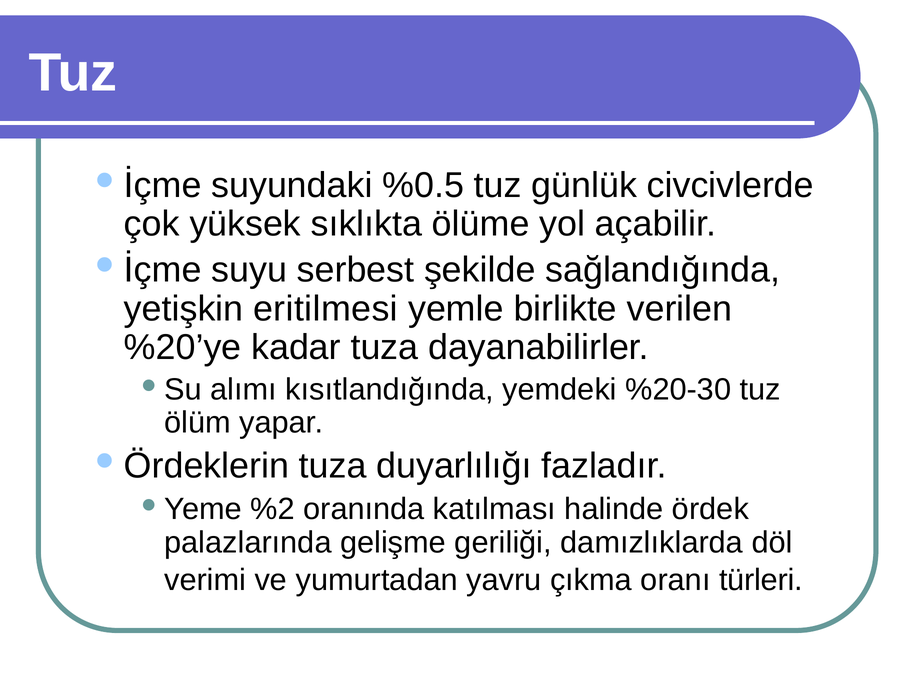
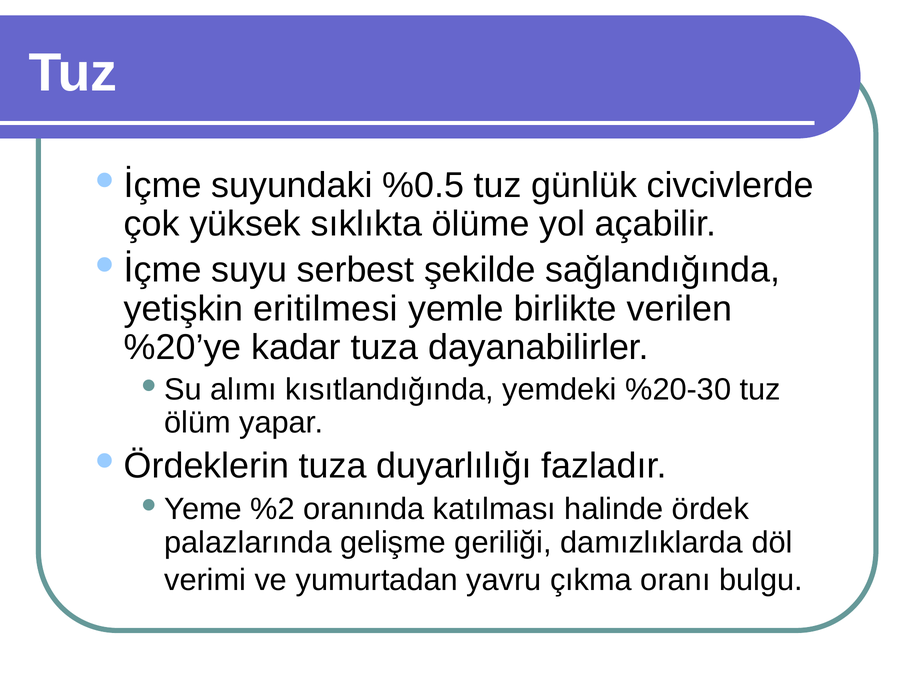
türleri: türleri -> bulgu (761, 580)
